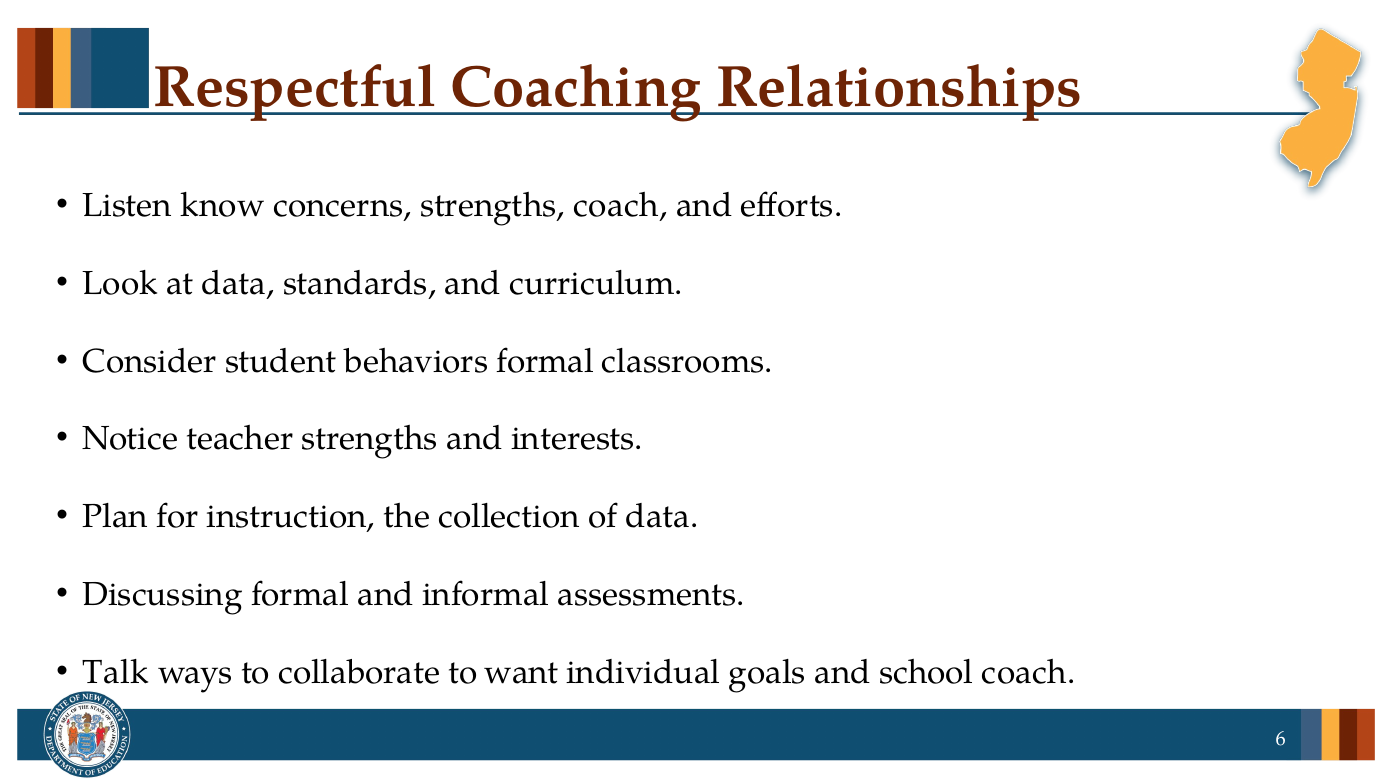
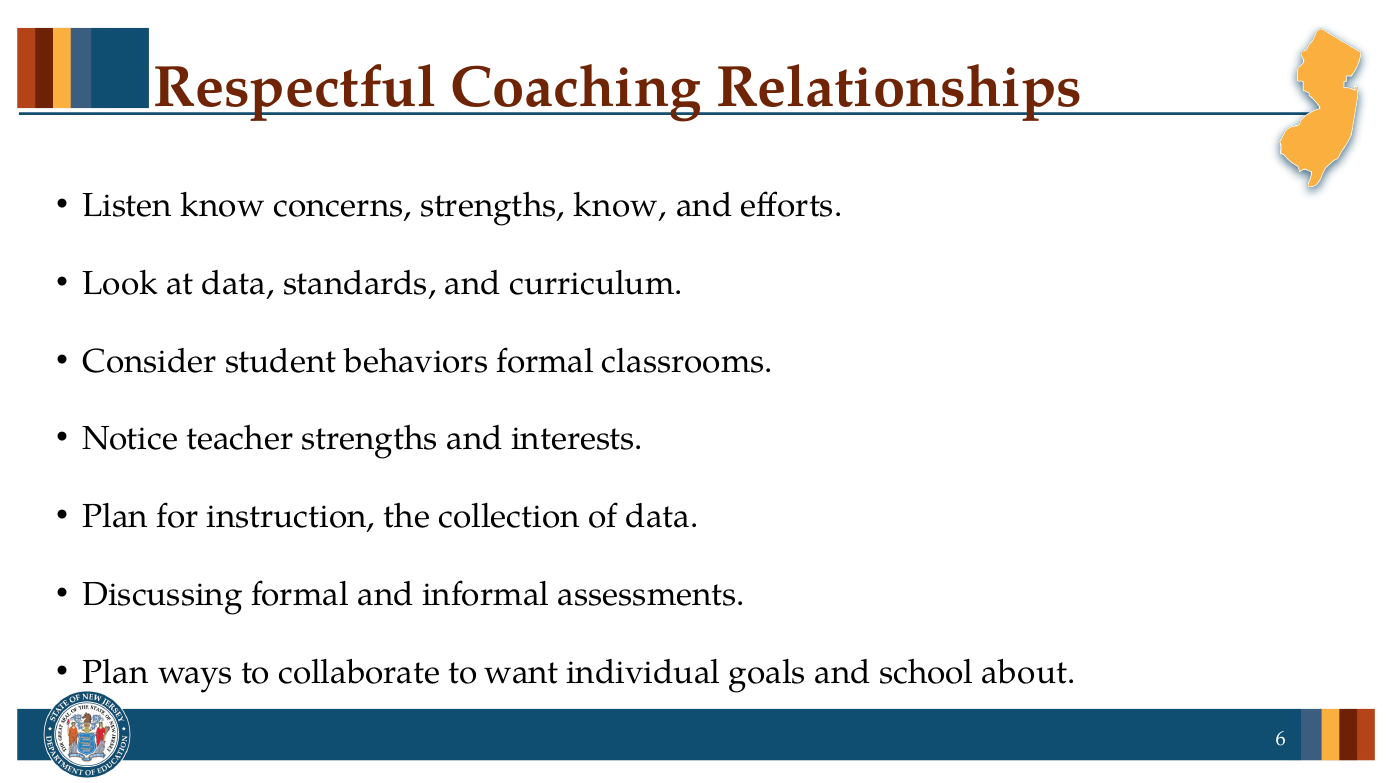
strengths coach: coach -> know (620, 205)
Talk: Talk -> Plan (116, 673)
school coach: coach -> about (1029, 673)
